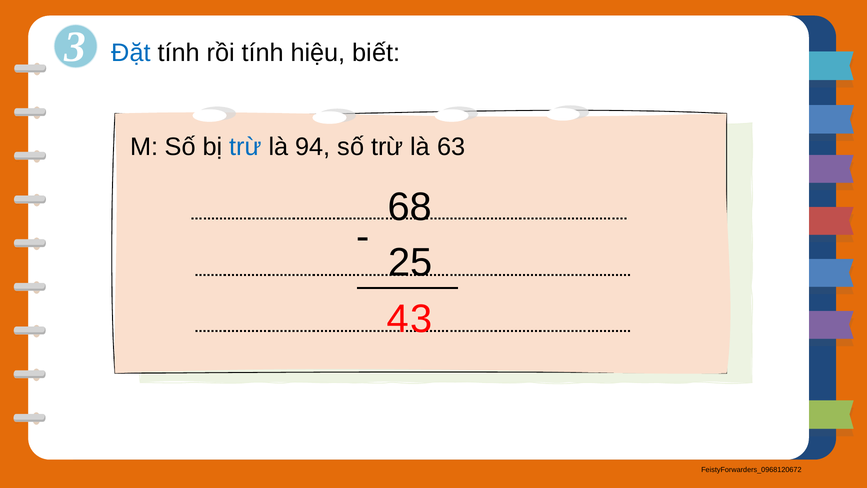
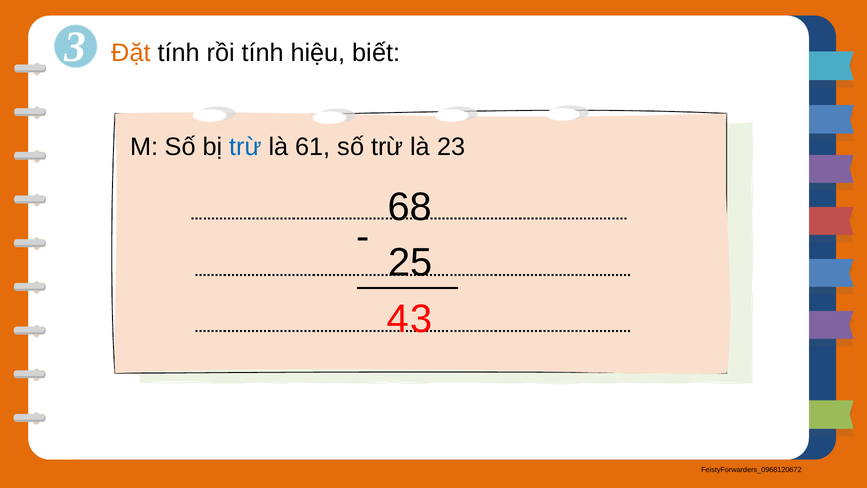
Đặt colour: blue -> orange (131, 53)
94: 94 -> 61 (313, 147)
63: 63 -> 23 (451, 147)
